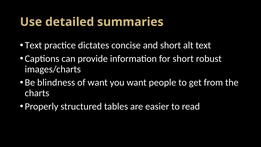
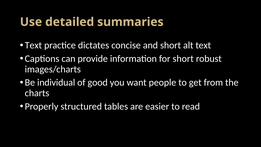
blindness: blindness -> individual (56, 82)
of want: want -> good (98, 82)
